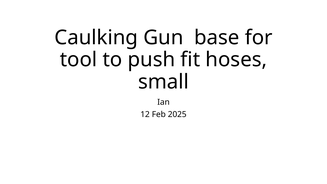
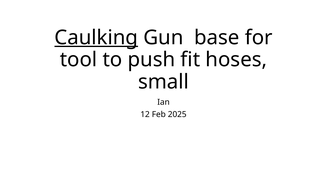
Caulking underline: none -> present (96, 38)
